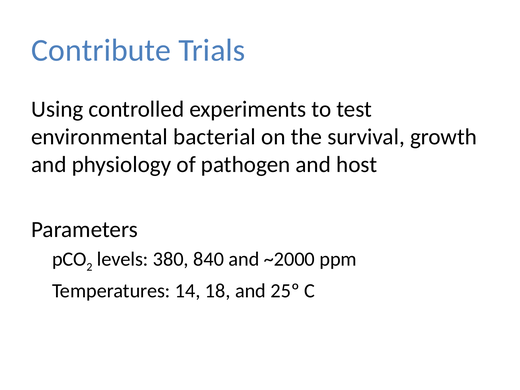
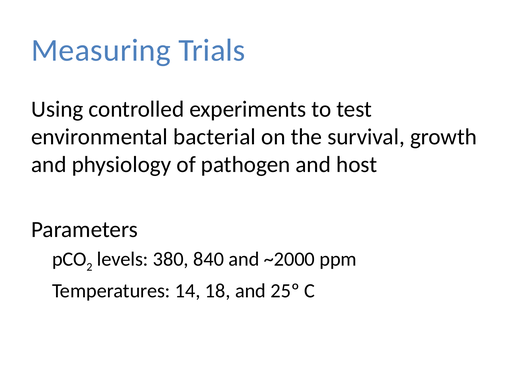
Contribute: Contribute -> Measuring (101, 50)
